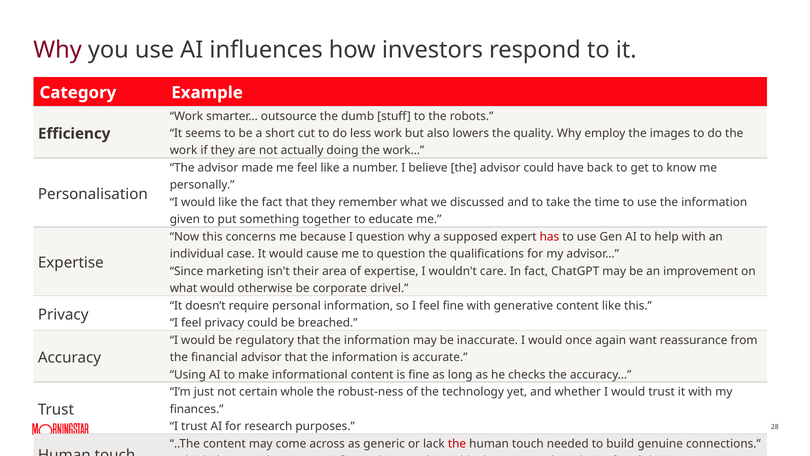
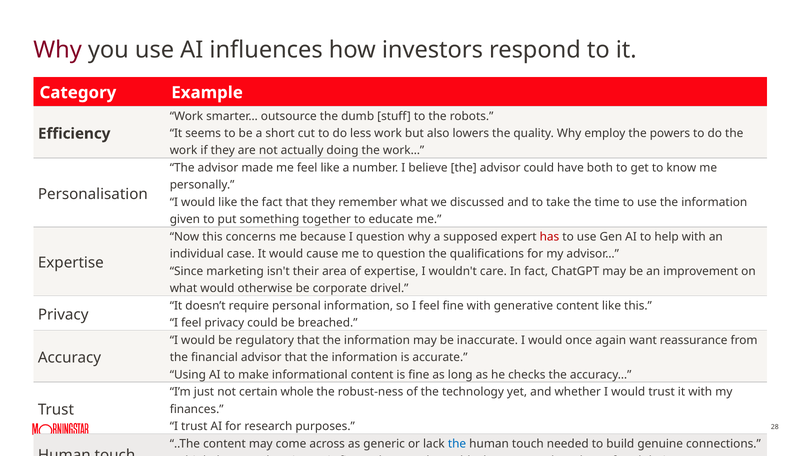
images: images -> powers (670, 133)
back: back -> both (600, 168)
the colour: red -> blue (457, 443)
